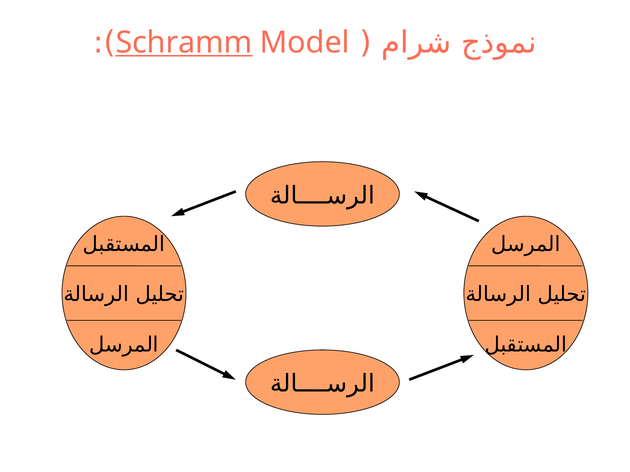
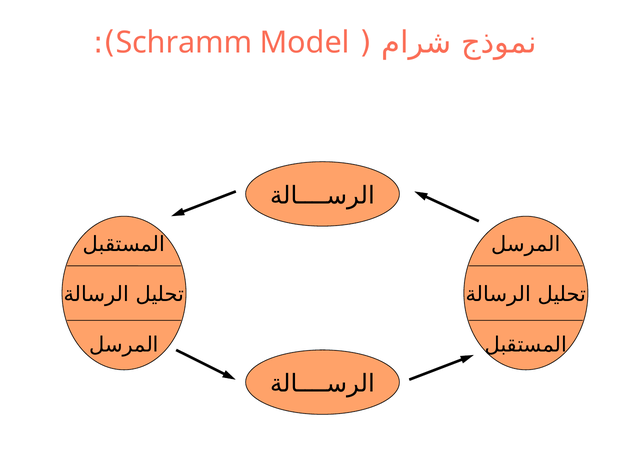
Schramm underline: present -> none (184, 43)
